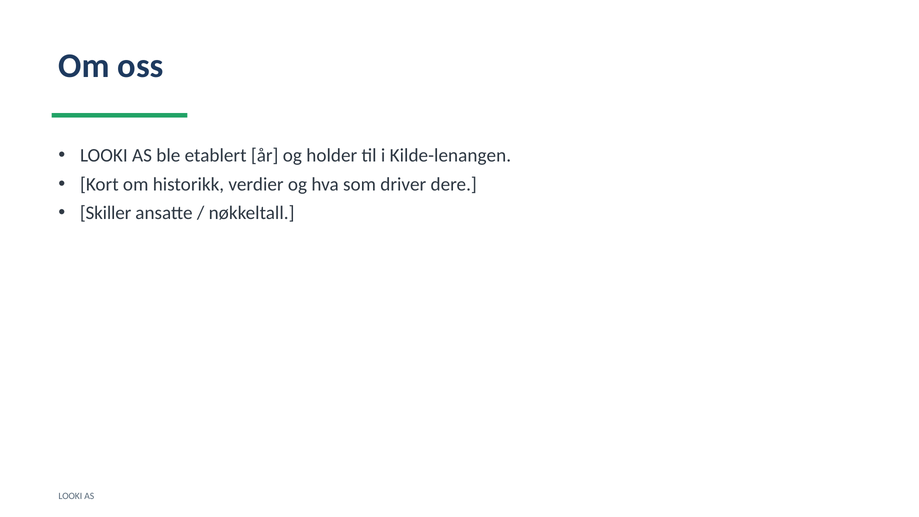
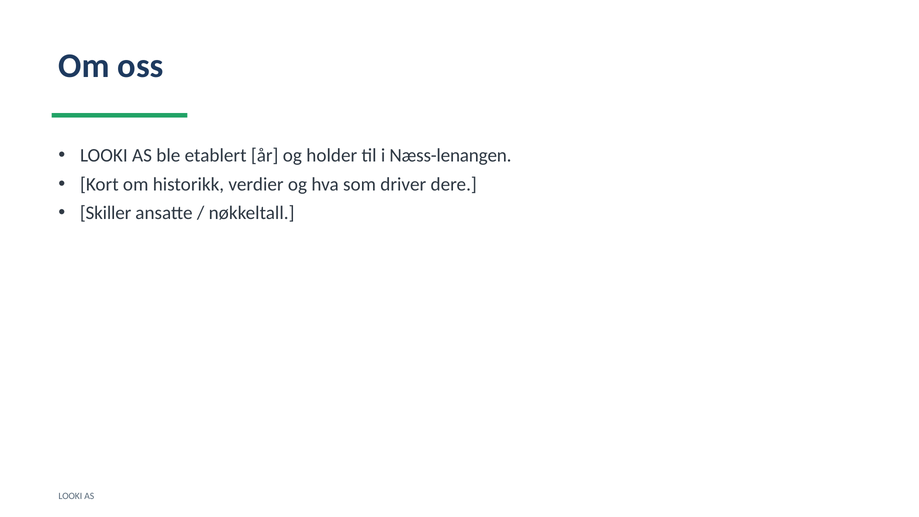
Kilde-lenangen: Kilde-lenangen -> Næss-lenangen (451, 156)
